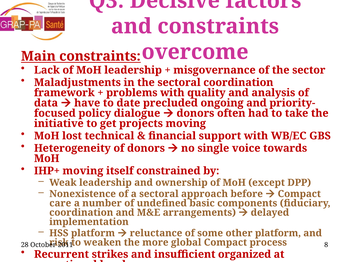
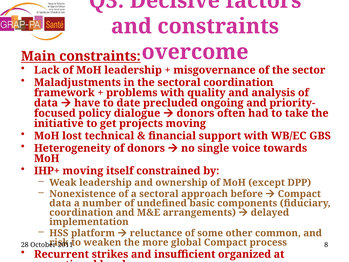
care: care -> data (60, 203)
other platform: platform -> common (278, 233)
